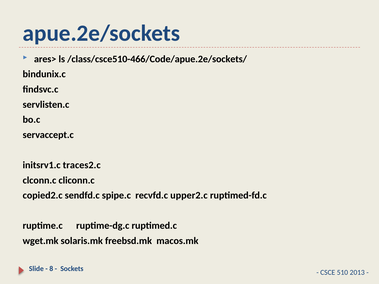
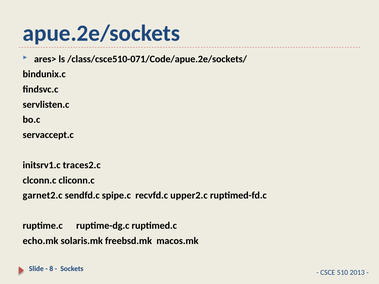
/class/csce510-466/Code/apue.2e/sockets/: /class/csce510-466/Code/apue.2e/sockets/ -> /class/csce510-071/Code/apue.2e/sockets/ (157, 59)
copied2.c: copied2.c -> garnet2.c (43, 196)
wget.mk: wget.mk -> echo.mk (41, 241)
